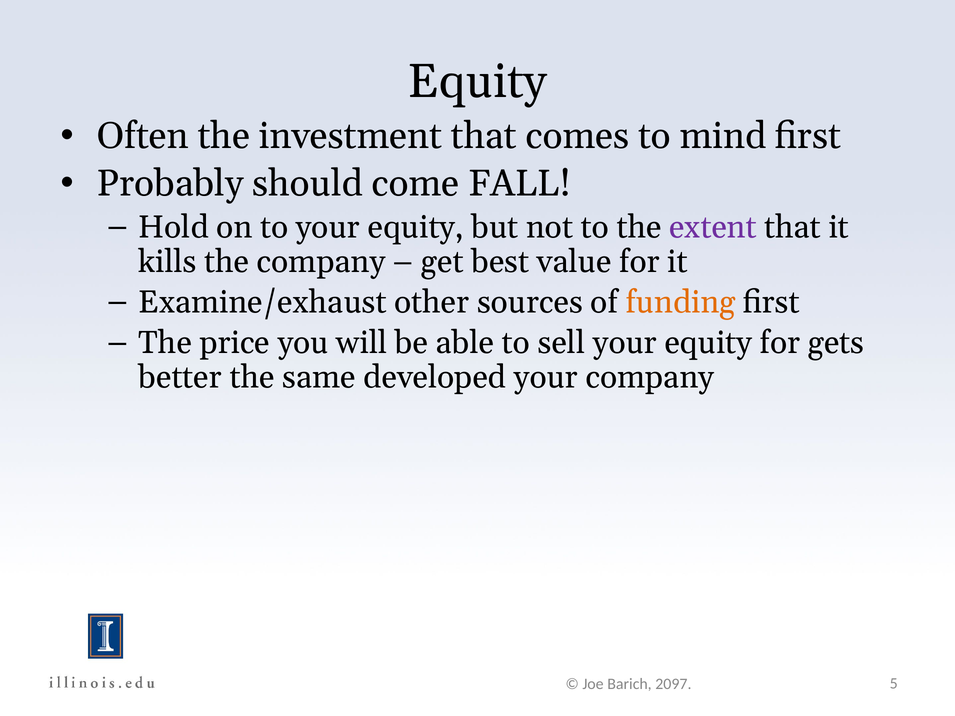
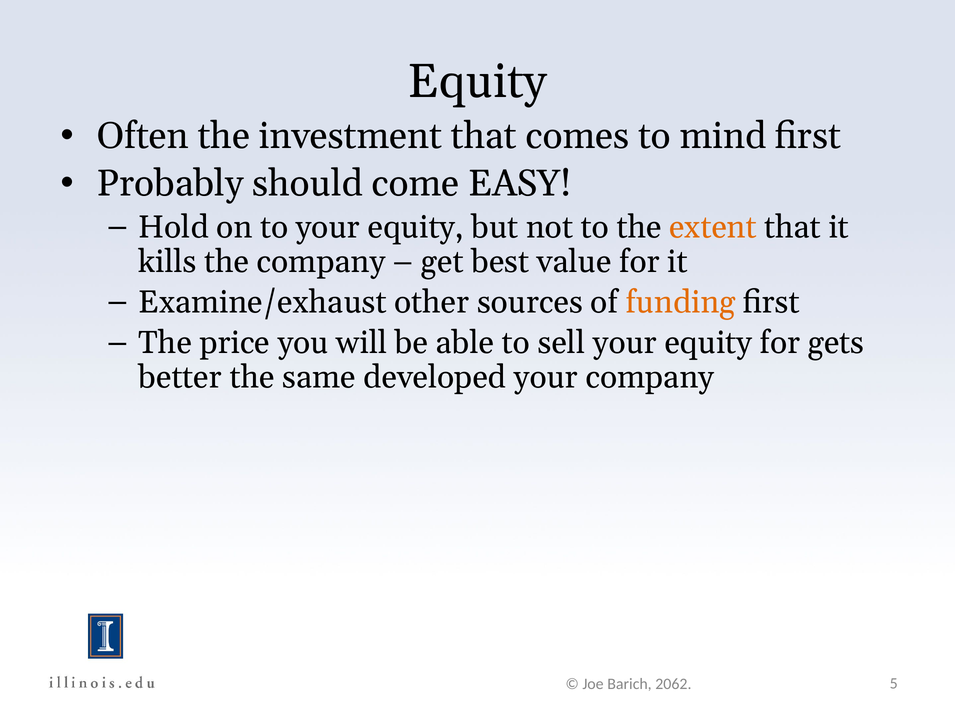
FALL: FALL -> EASY (520, 184)
extent colour: purple -> orange (713, 227)
2097: 2097 -> 2062 (673, 684)
